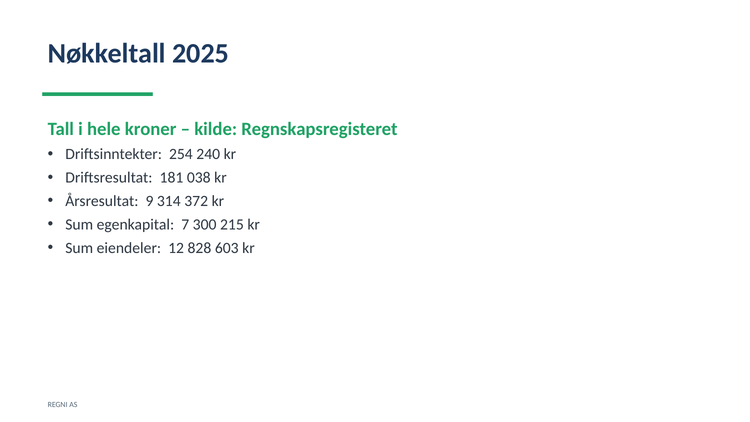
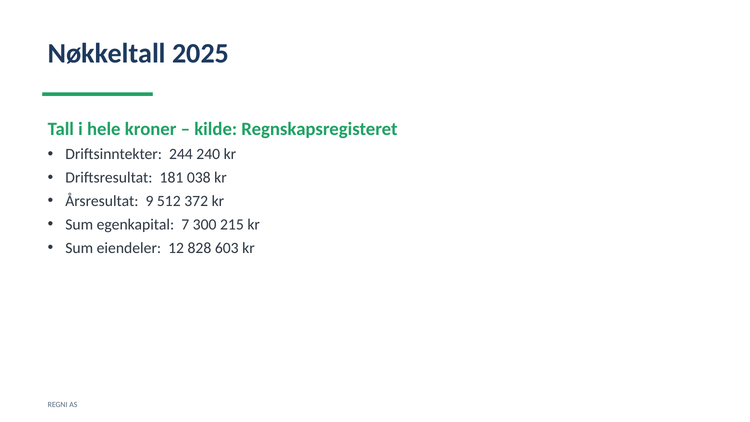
254: 254 -> 244 (181, 154)
314: 314 -> 512 (169, 201)
